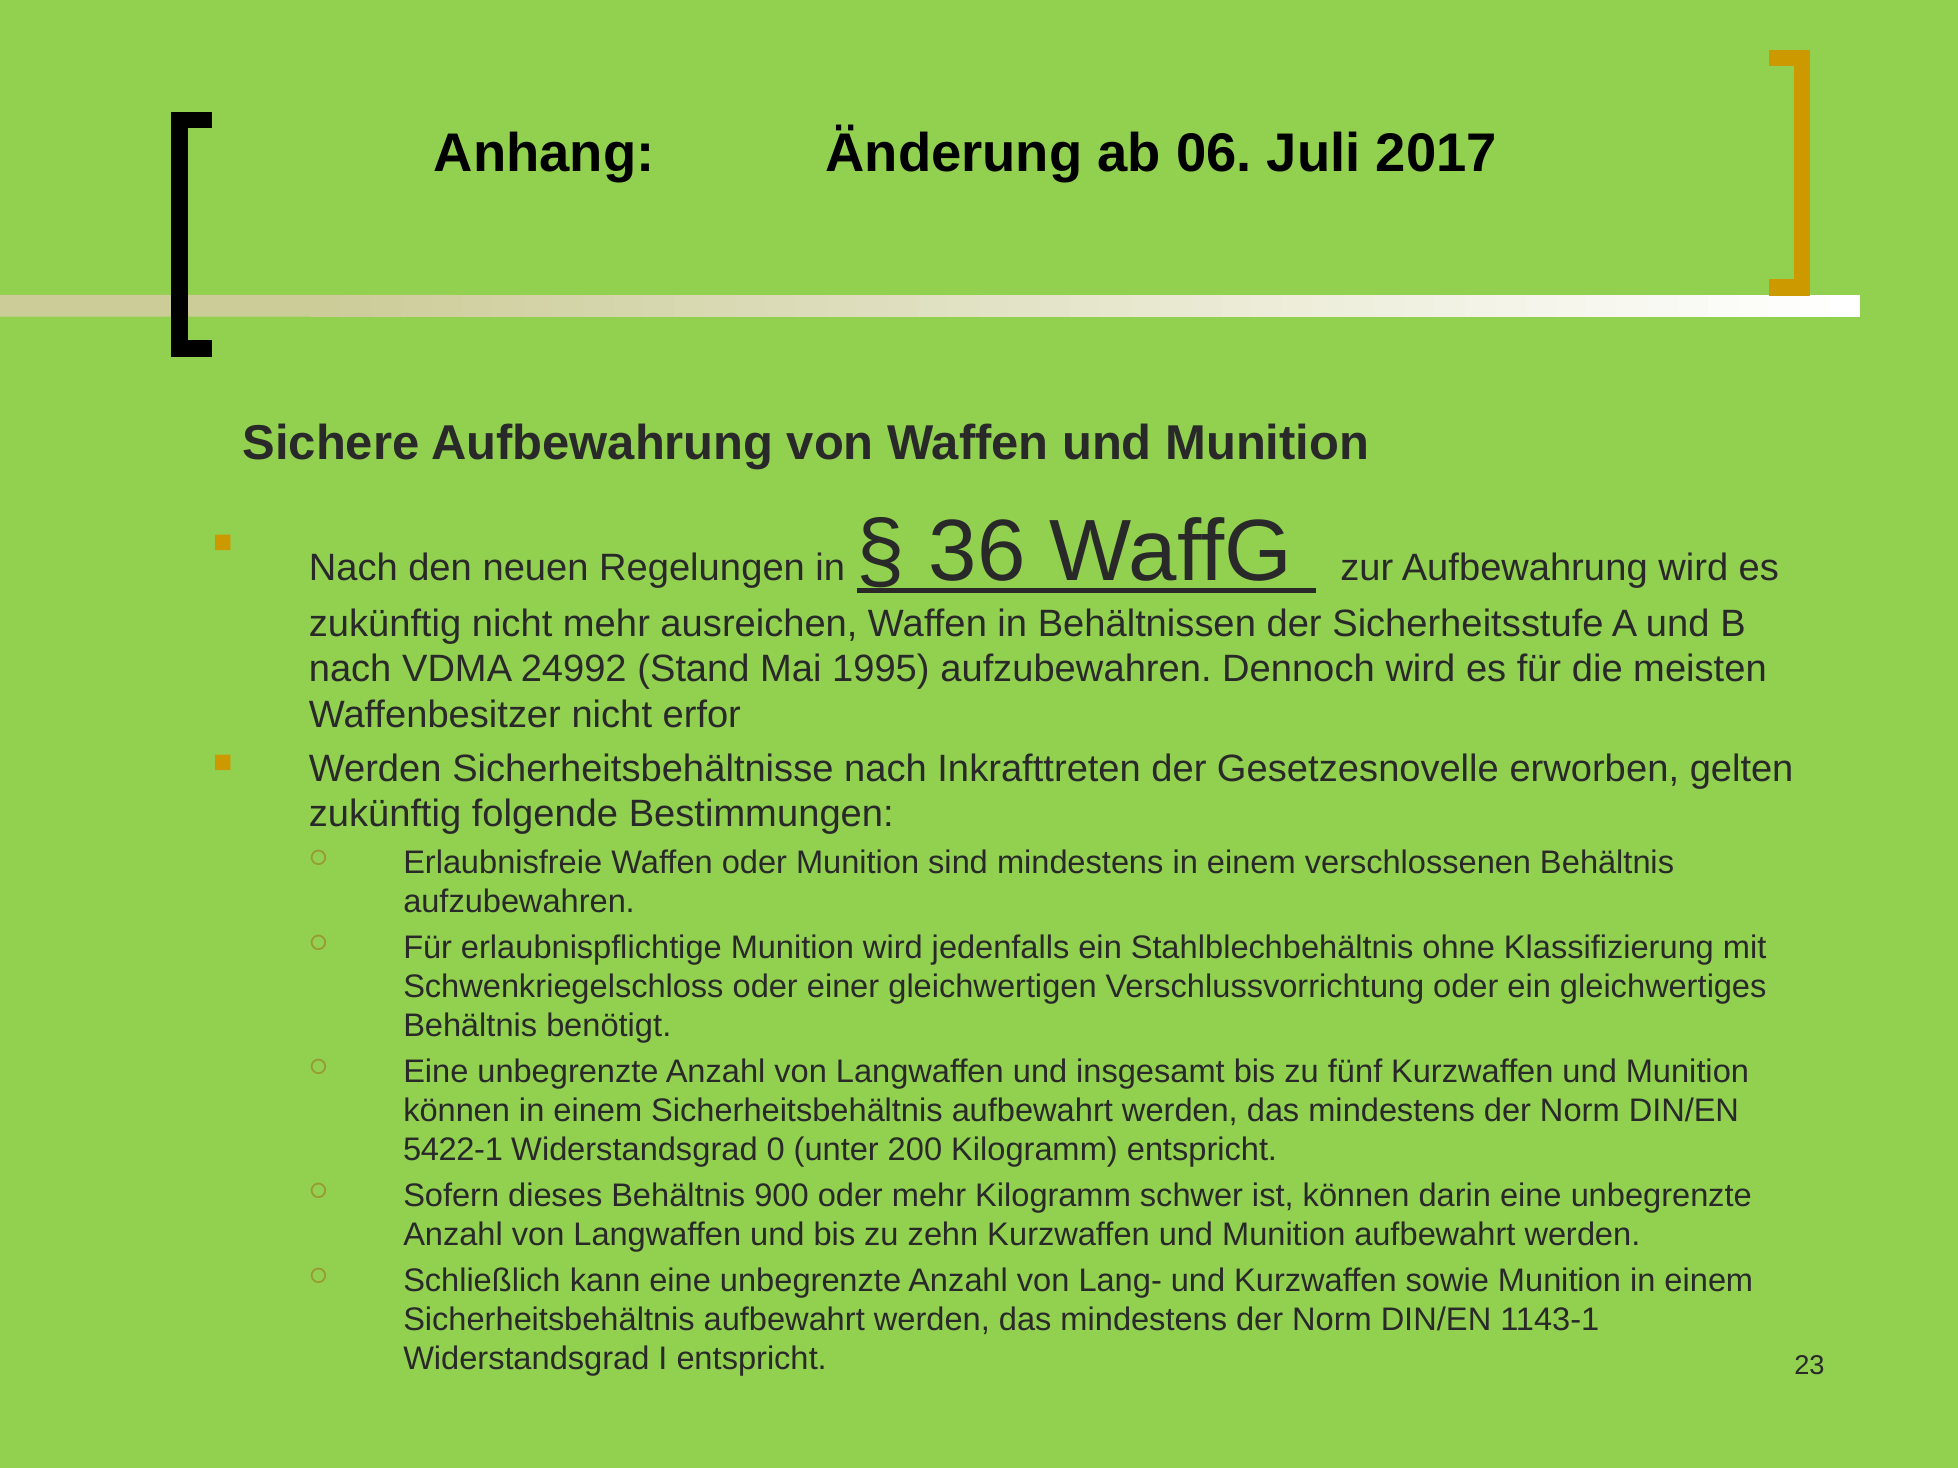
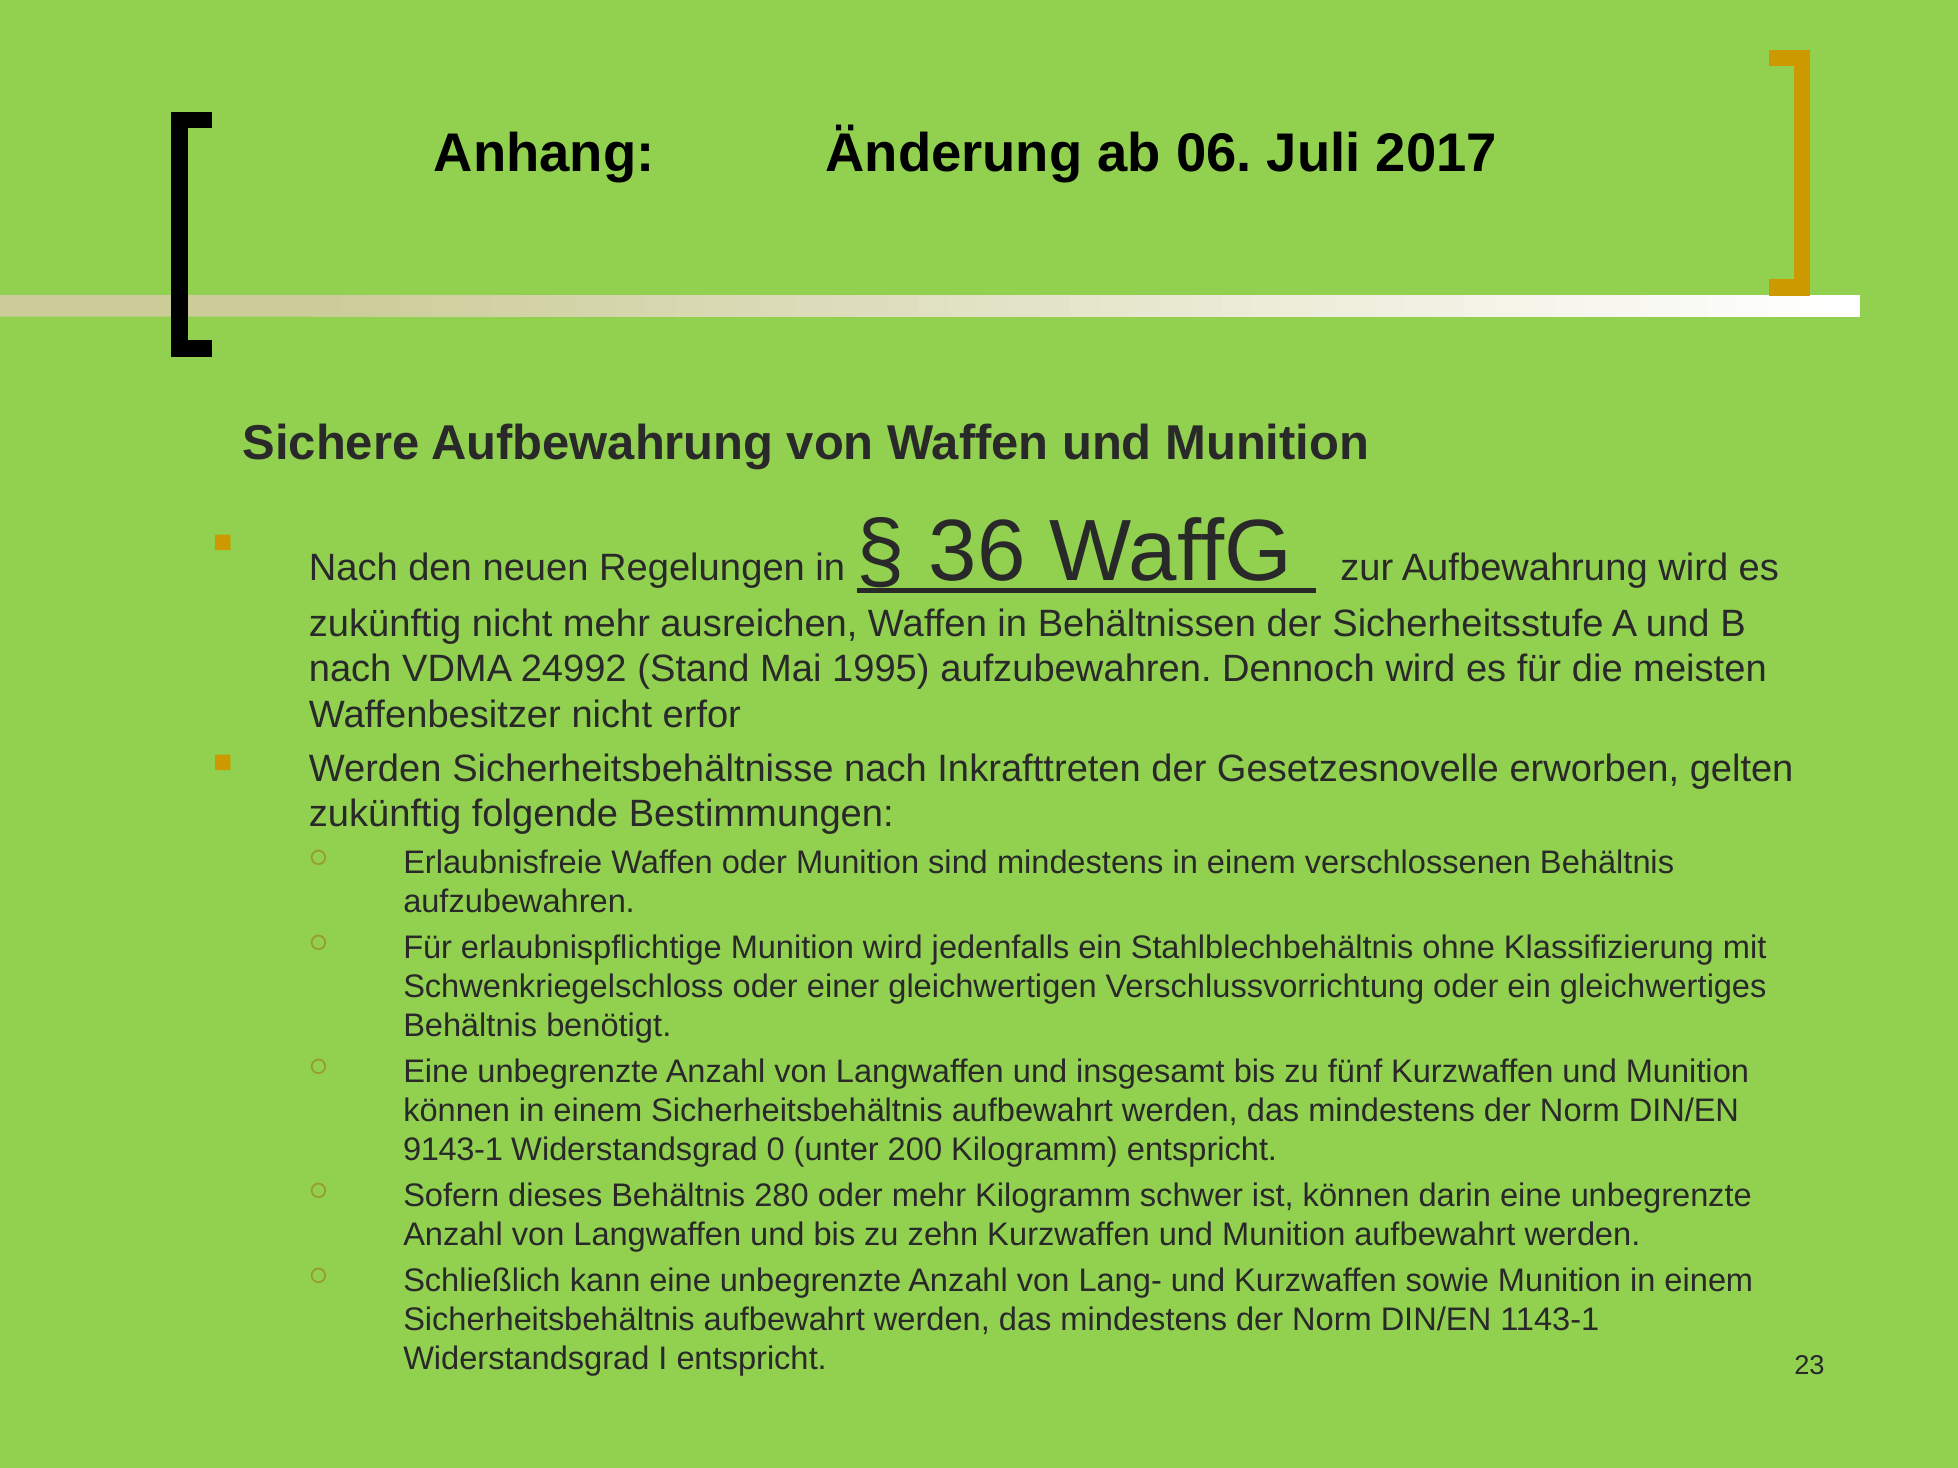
5422-1: 5422-1 -> 9143-1 (453, 1150)
900: 900 -> 280 (782, 1196)
